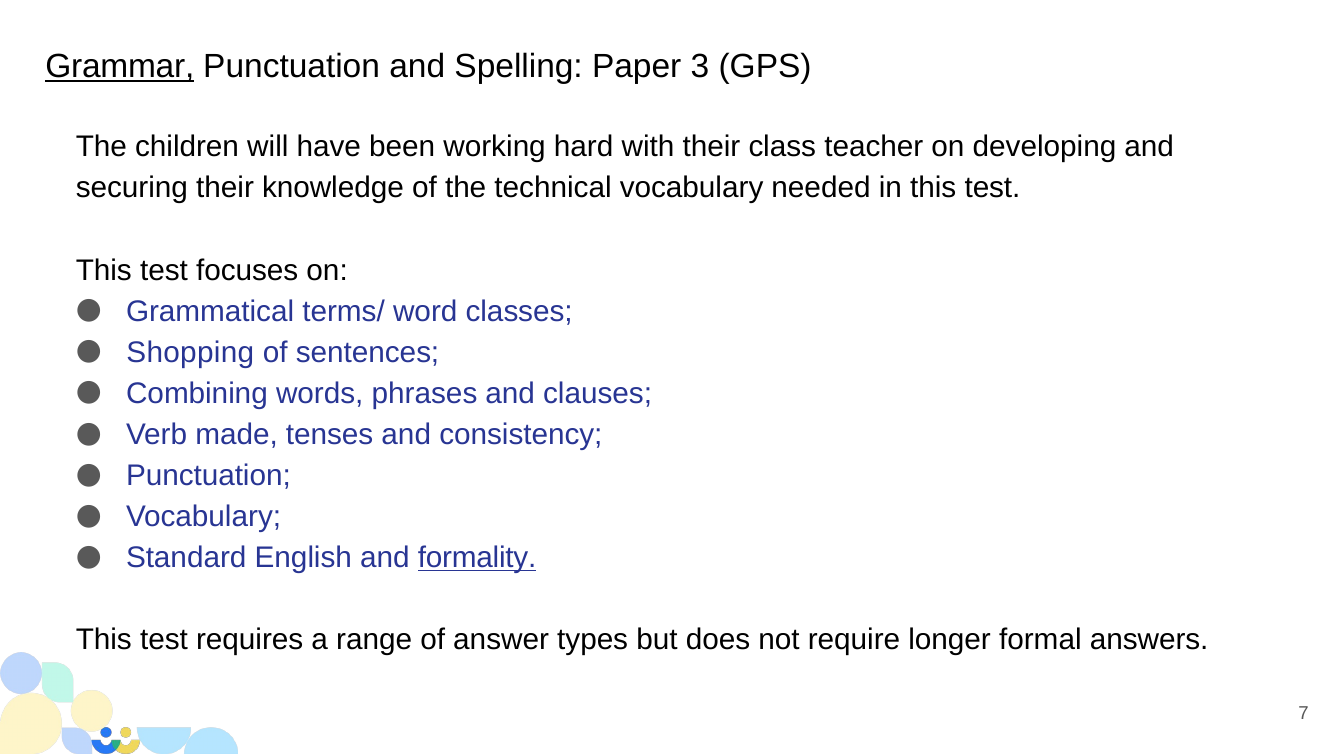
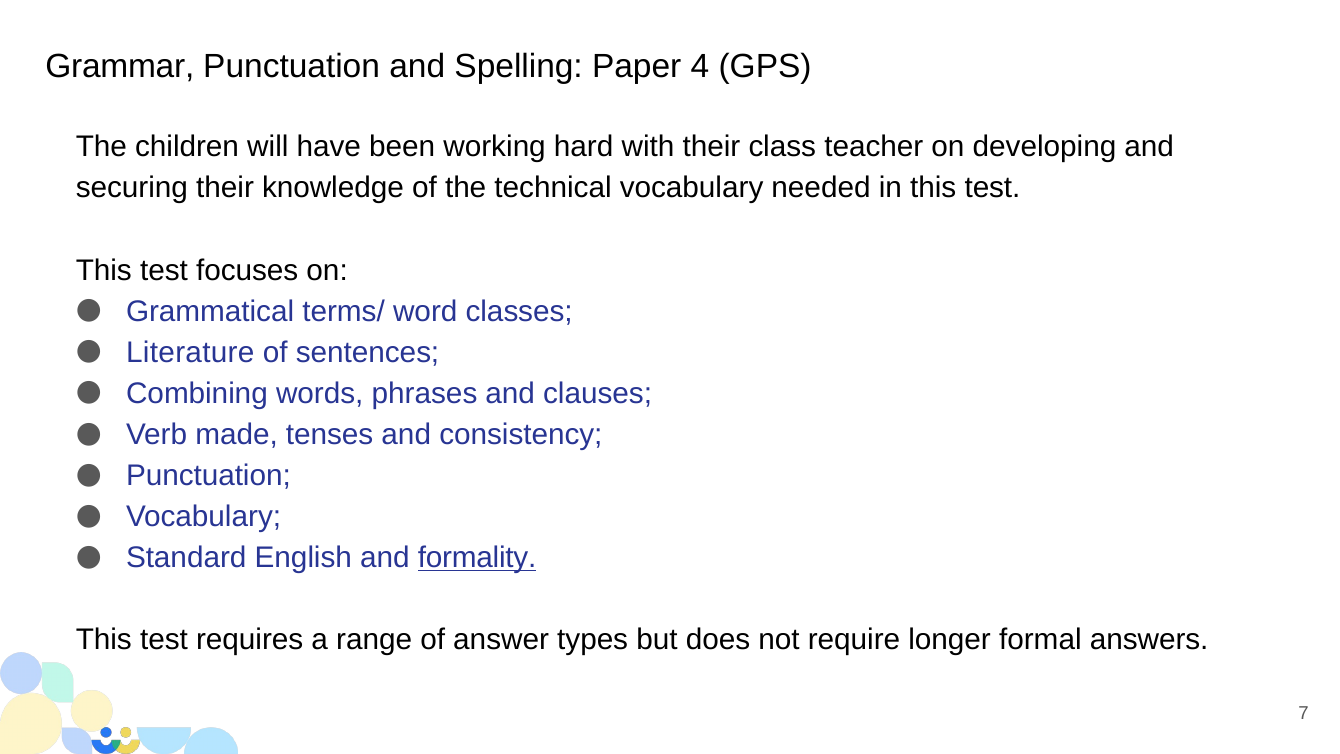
Grammar underline: present -> none (120, 66)
3: 3 -> 4 (700, 66)
Shopping: Shopping -> Literature (190, 352)
